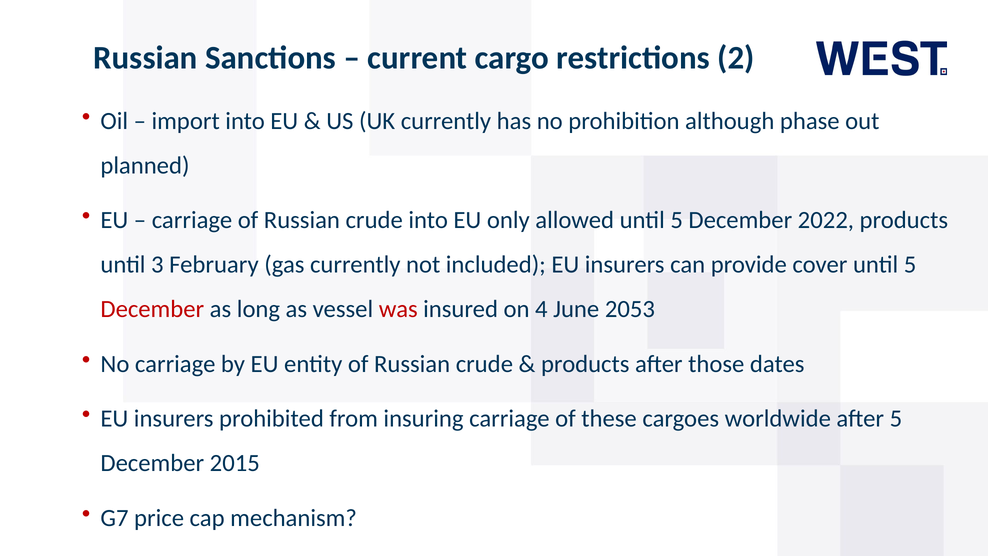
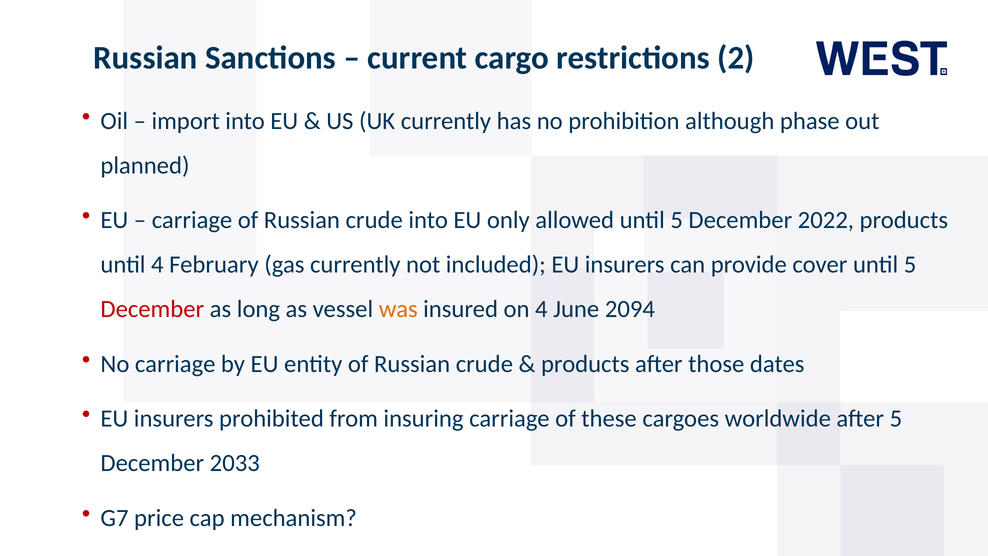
until 3: 3 -> 4 (157, 264)
was colour: red -> orange (398, 309)
2053: 2053 -> 2094 (630, 309)
2015: 2015 -> 2033 (235, 463)
